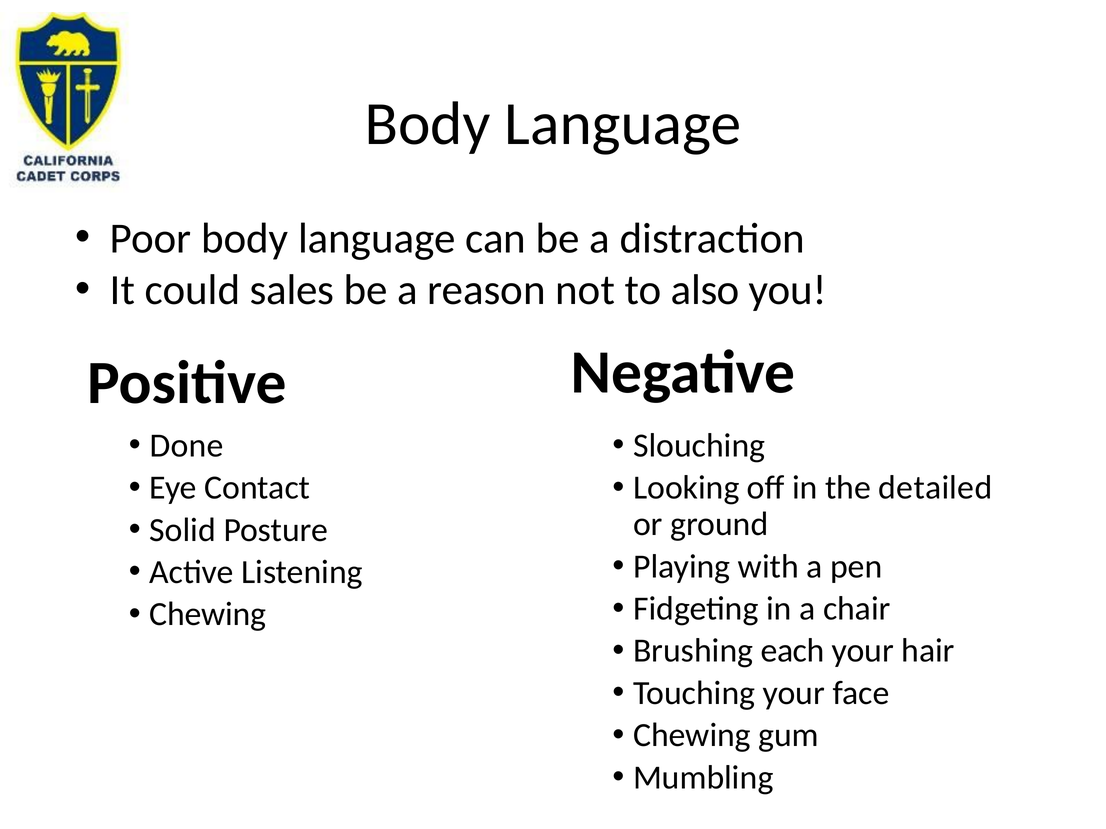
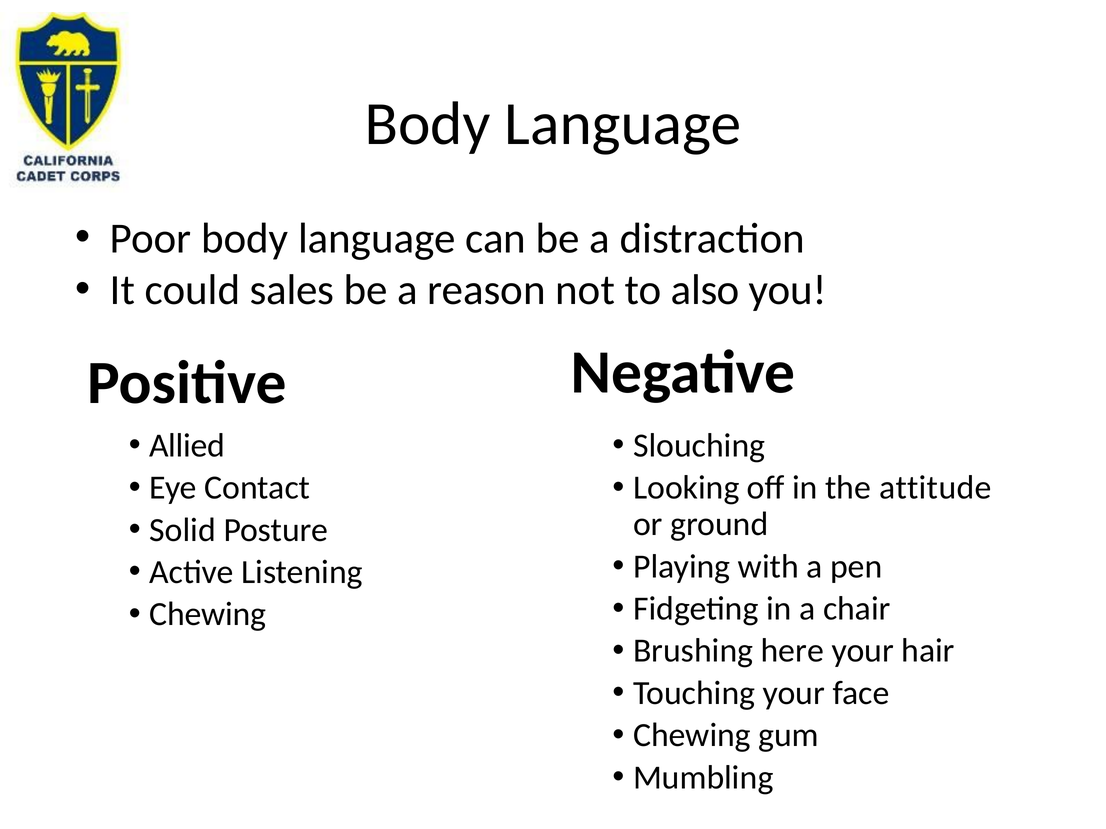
Done: Done -> Allied (187, 446)
detailed: detailed -> attitude (935, 488)
each: each -> here (792, 651)
